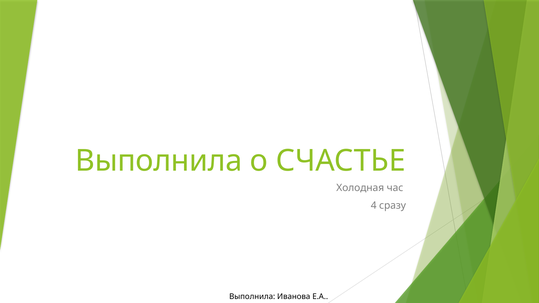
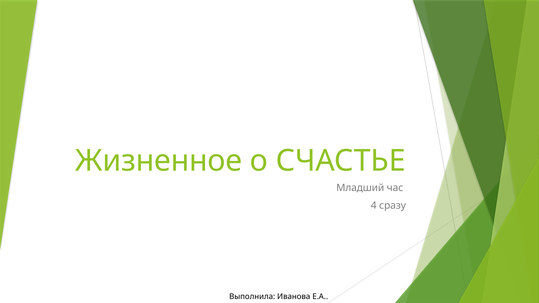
Выполнила: Выполнила -> Жизненное (159, 161)
Холодная: Холодная -> Младший (360, 188)
